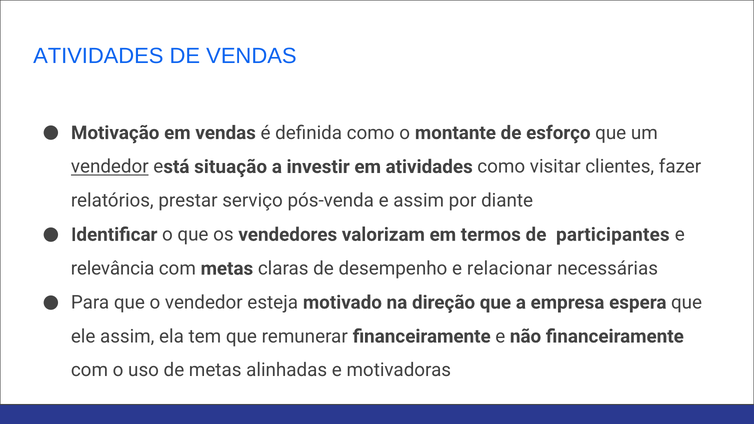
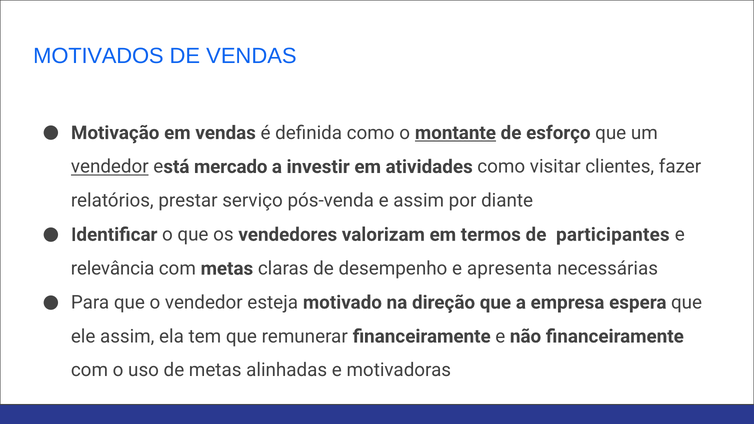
ATIVIDADES: ATIVIDADES -> MOTIVADOS (98, 56)
montante underline: none -> present (455, 133)
situação: situação -> mercado (231, 167)
relacionar: relacionar -> apresenta (509, 269)
